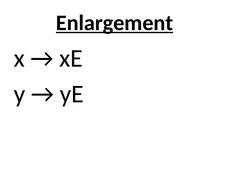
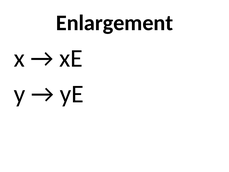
Enlargement underline: present -> none (114, 23)
